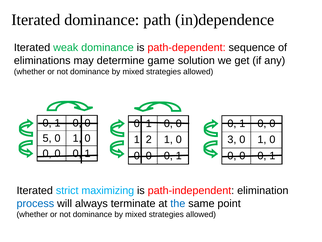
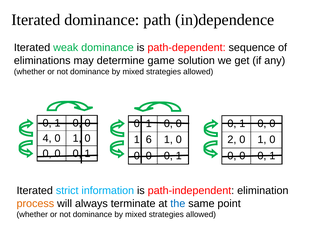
5: 5 -> 4 (47, 138)
2: 2 -> 6 (149, 139)
3: 3 -> 2 (232, 139)
maximizing: maximizing -> information (108, 190)
process colour: blue -> orange (35, 203)
